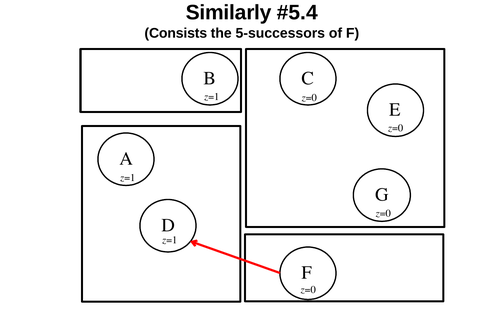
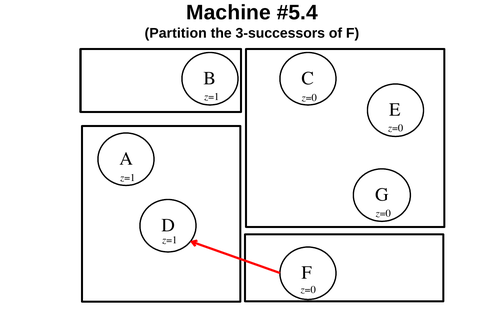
Similarly: Similarly -> Machine (229, 13)
Consists: Consists -> Partition (176, 33)
5-successors: 5-successors -> 3-successors (280, 33)
